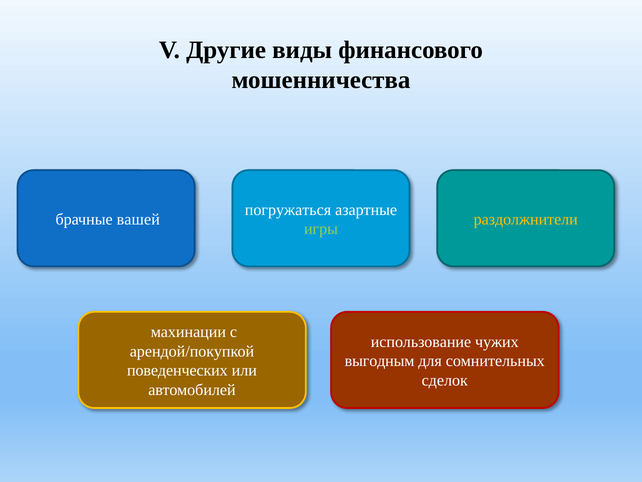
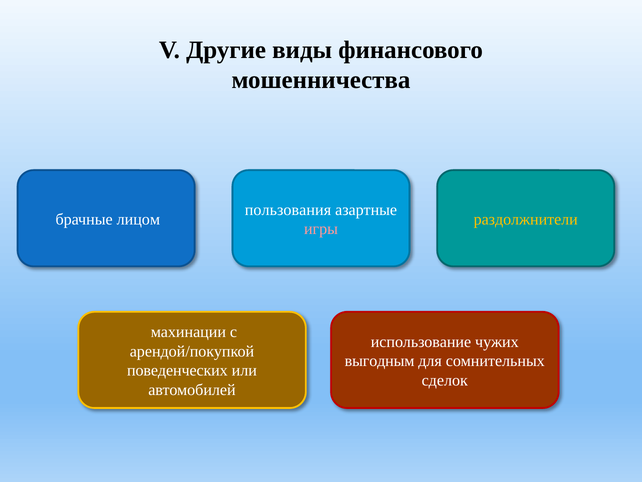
погружаться: погружаться -> пользования (288, 209)
вашей: вашей -> лицом (138, 219)
игры colour: light green -> pink (321, 229)
